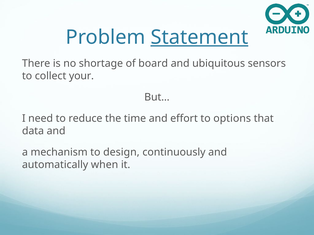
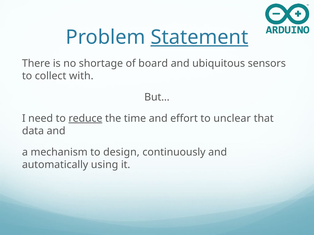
your: your -> with (81, 76)
reduce underline: none -> present (85, 119)
options: options -> unclear (232, 119)
when: when -> using (105, 165)
